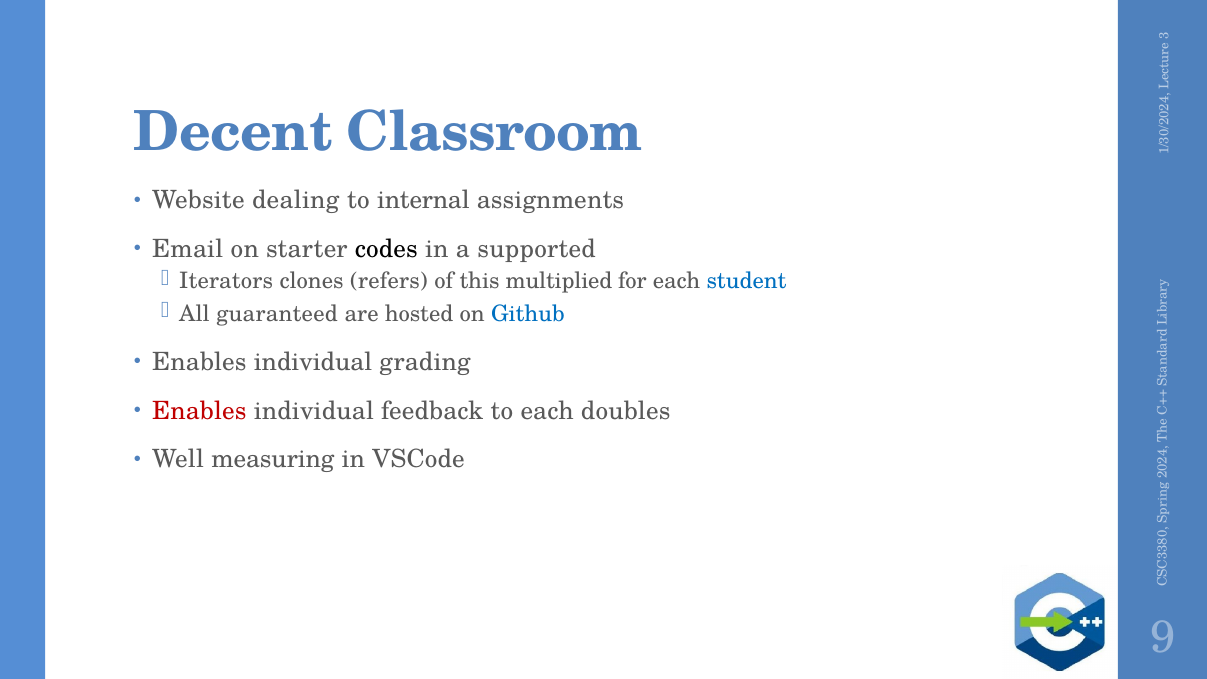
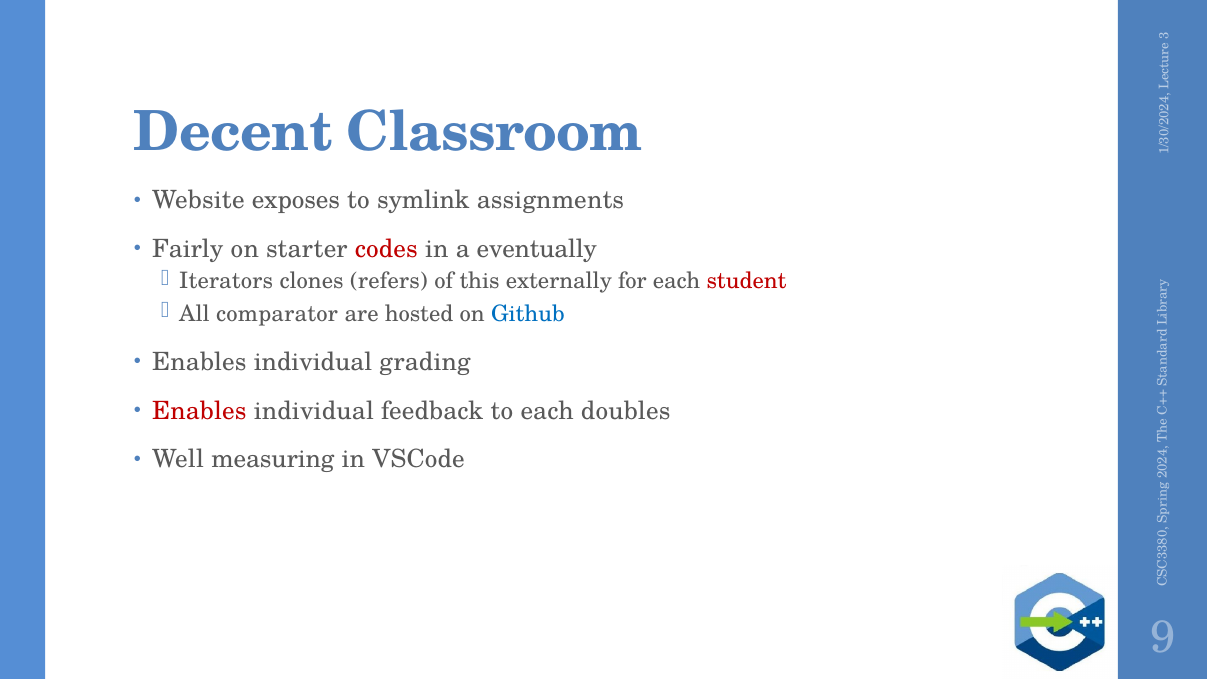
dealing: dealing -> exposes (296, 200)
internal: internal -> symlink (423, 200)
Email: Email -> Fairly (188, 249)
codes colour: black -> red (386, 249)
supported: supported -> eventually (537, 249)
multiplied: multiplied -> externally (559, 281)
student colour: blue -> red (746, 281)
guaranteed: guaranteed -> comparator (277, 314)
